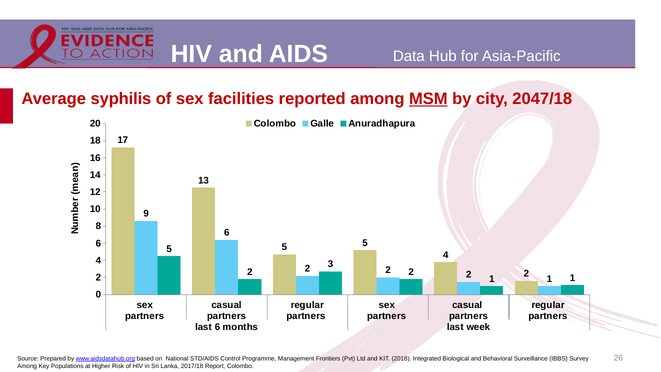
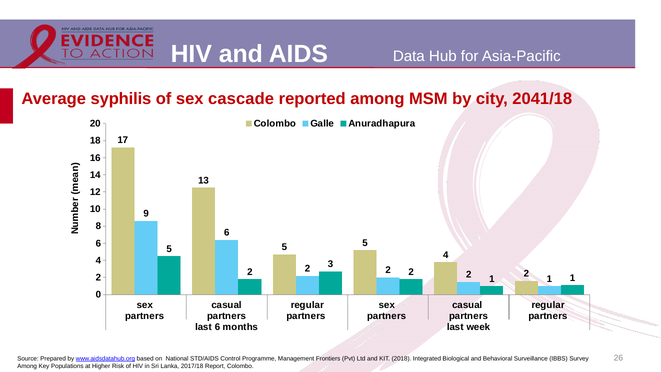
facilities: facilities -> cascade (241, 99)
MSM underline: present -> none (428, 99)
2047/18: 2047/18 -> 2041/18 (542, 99)
